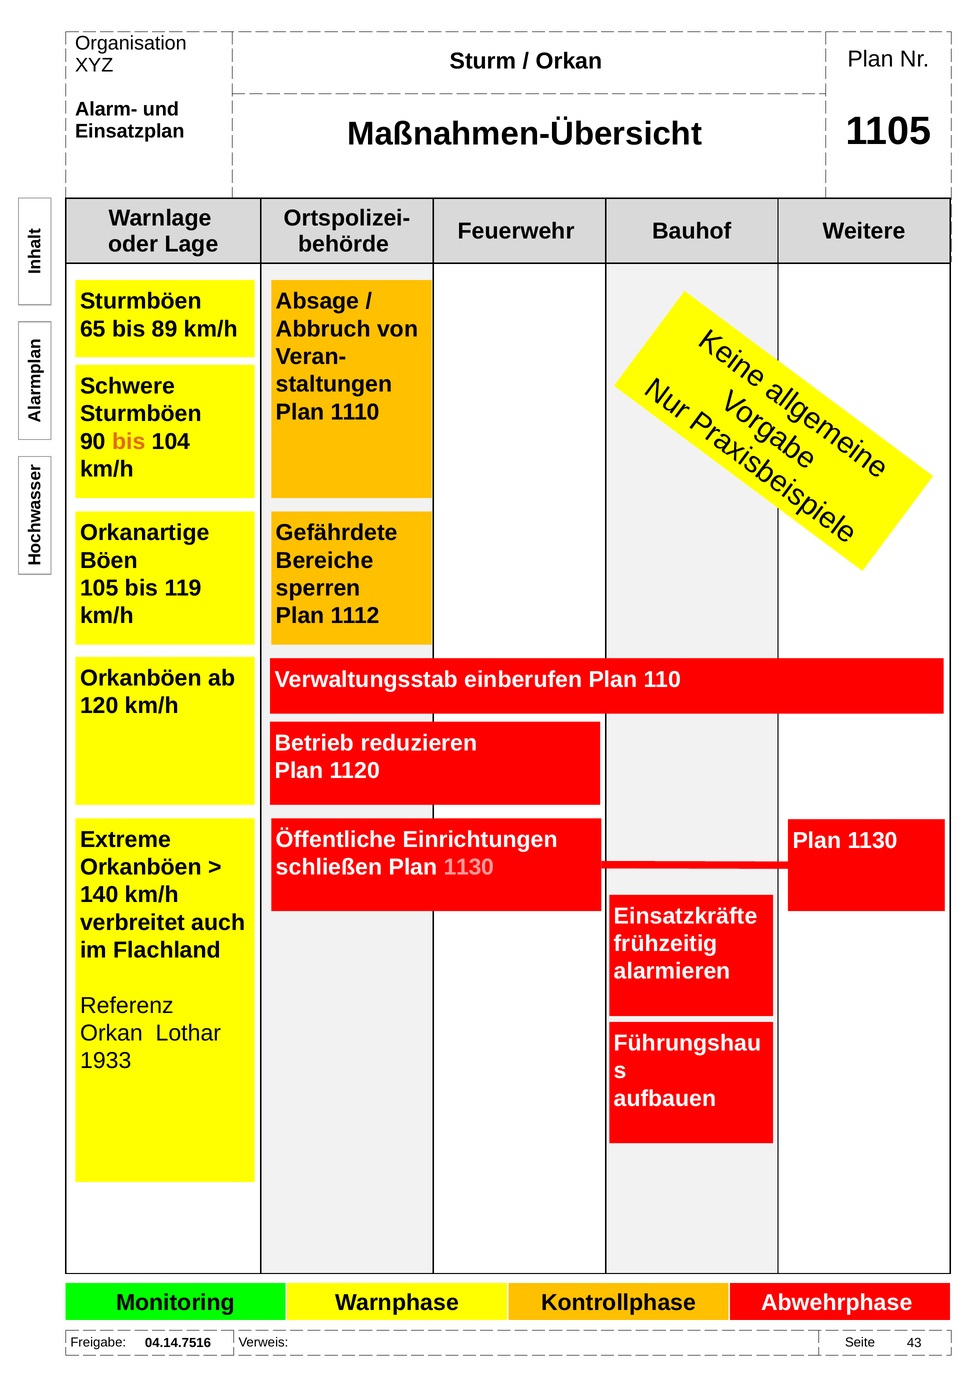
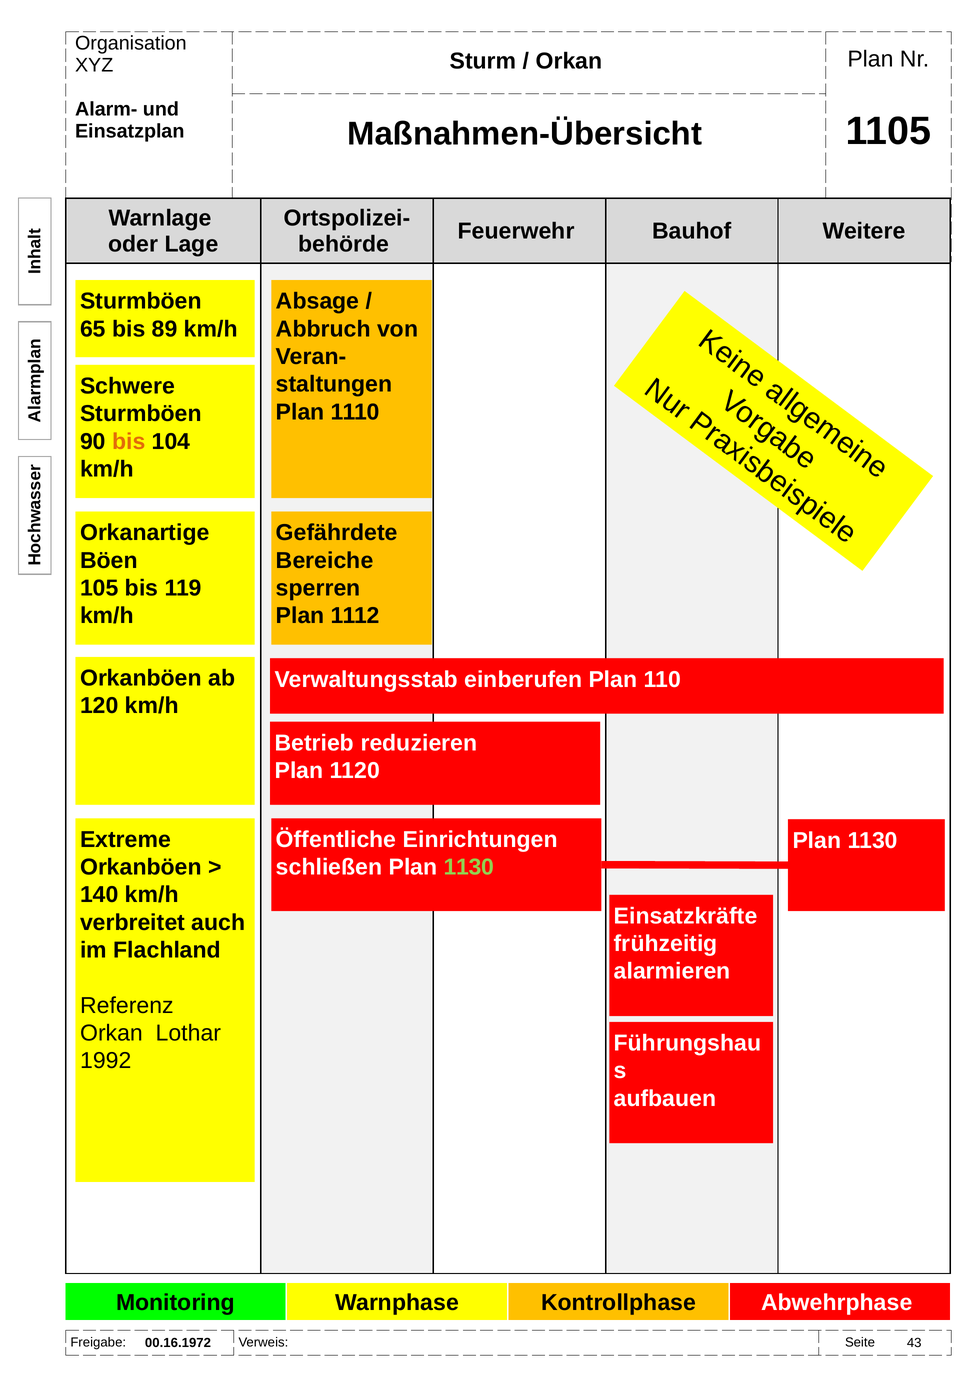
1130 colour: pink -> light green (469, 867)
1933: 1933 -> 1992 (106, 1060)
04.14.7516: 04.14.7516 -> 00.16.1972 (178, 1343)
